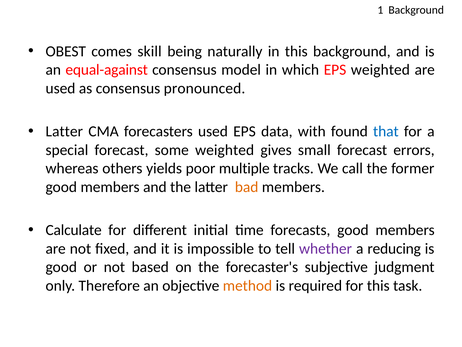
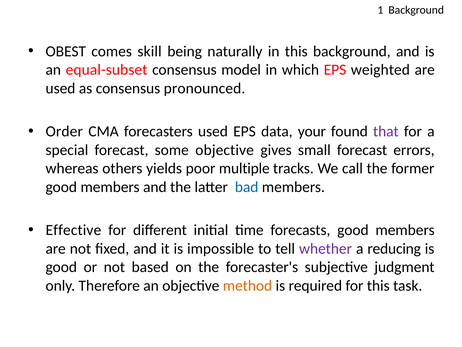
equal-against: equal-against -> equal-subset (107, 70)
Latter: Latter -> Order (64, 131)
with: with -> your (312, 131)
that colour: blue -> purple (386, 131)
some weighted: weighted -> objective (225, 150)
bad colour: orange -> blue (247, 187)
Calculate: Calculate -> Effective (73, 230)
